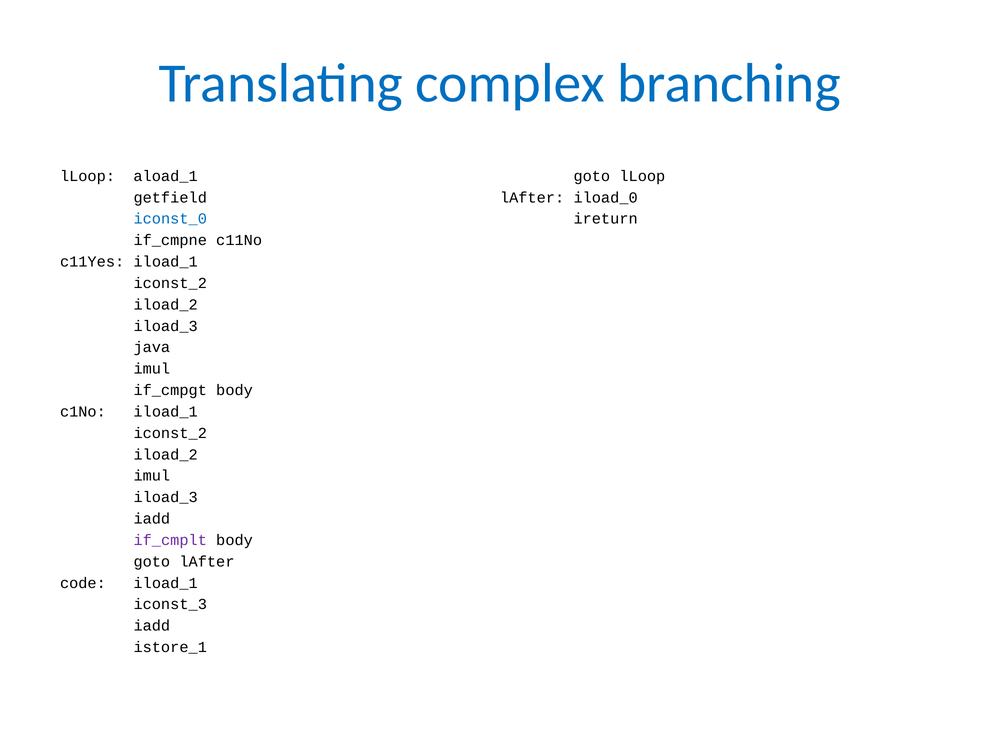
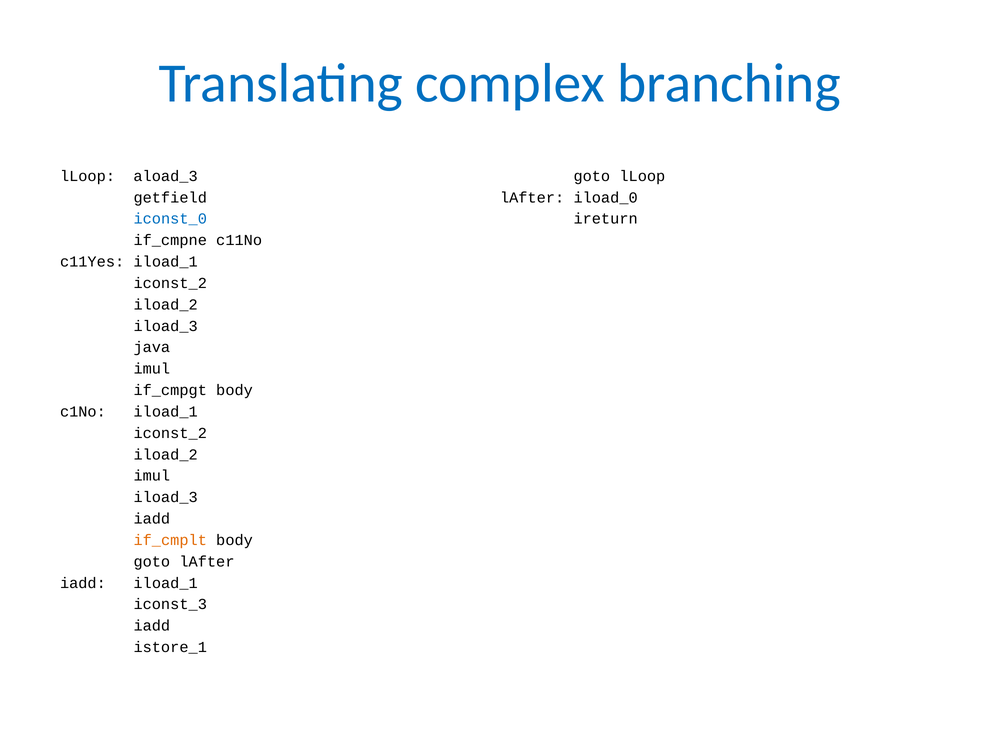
aload_1: aload_1 -> aload_3 (166, 176)
if_cmplt colour: purple -> orange (170, 540)
code: code -> iadd (83, 583)
